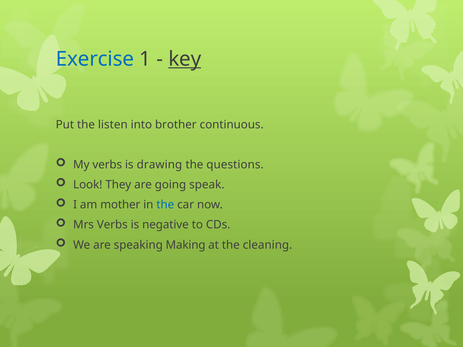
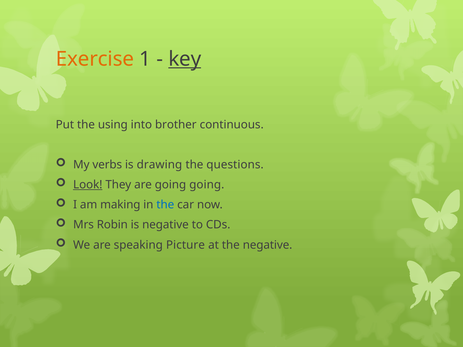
Exercise colour: blue -> orange (95, 59)
listen: listen -> using (113, 125)
Look underline: none -> present (88, 185)
going speak: speak -> going (207, 185)
mother: mother -> making (120, 205)
Mrs Verbs: Verbs -> Robin (112, 225)
Making: Making -> Picture (185, 245)
the cleaning: cleaning -> negative (268, 245)
